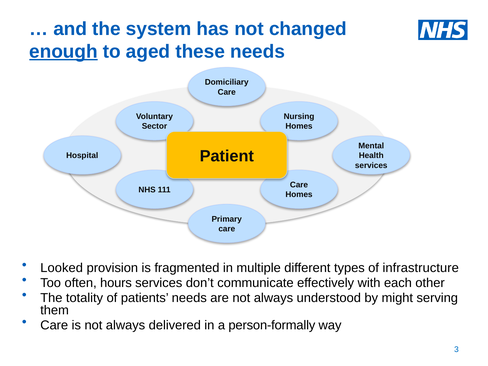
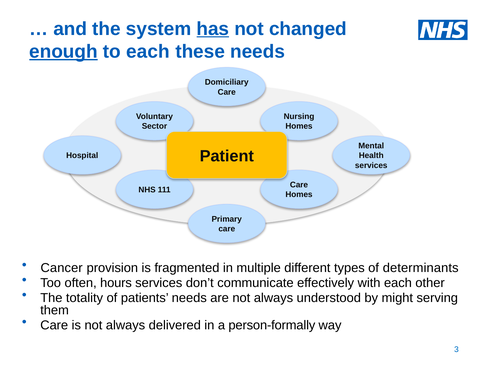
has underline: none -> present (213, 29)
to aged: aged -> each (148, 52)
Looked: Looked -> Cancer (62, 268)
infrastructure: infrastructure -> determinants (421, 268)
